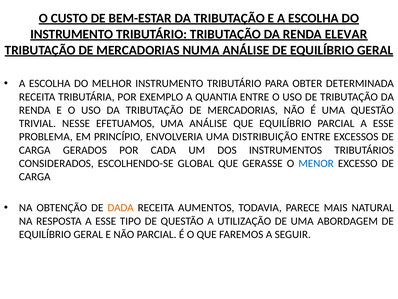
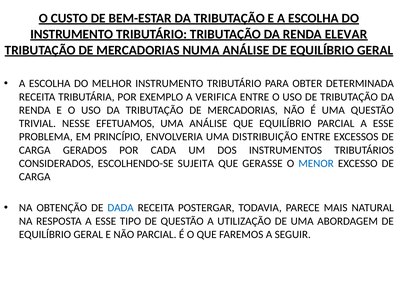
QUANTIA: QUANTIA -> VERIFICA (216, 97)
GLOBAL: GLOBAL -> SUJEITA (196, 163)
DADA colour: orange -> blue (121, 207)
AUMENTOS: AUMENTOS -> POSTERGAR (206, 207)
